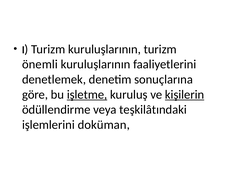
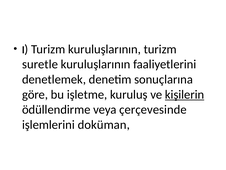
önemli: önemli -> suretle (40, 64)
işletme underline: present -> none (87, 94)
teşkilâtındaki: teşkilâtındaki -> çerçevesinde (153, 109)
